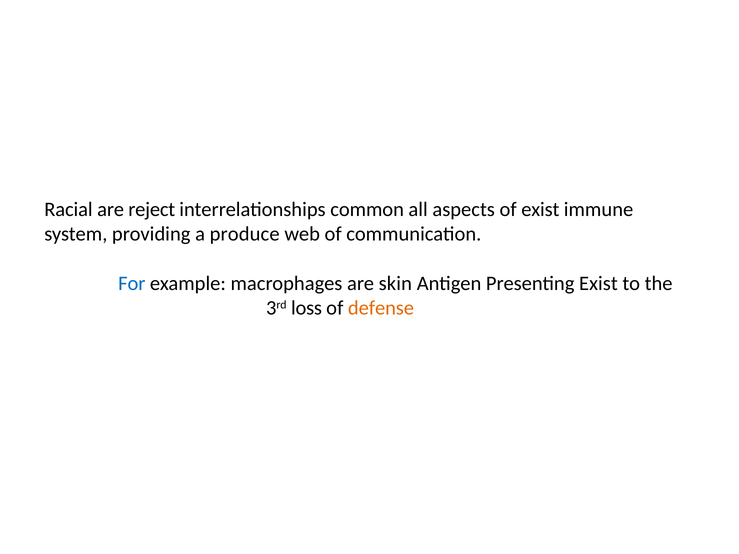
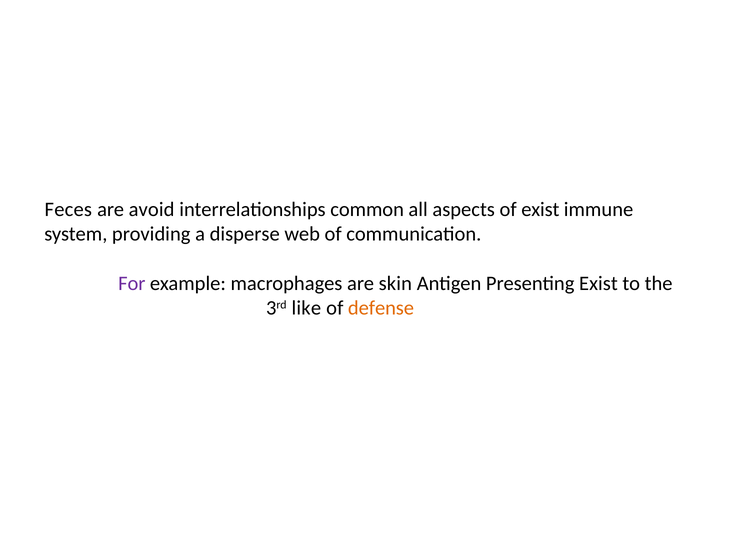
Racial: Racial -> Feces (68, 210)
reject: reject -> avoid (152, 210)
produce: produce -> disperse (245, 234)
For colour: blue -> purple (132, 284)
loss: loss -> like (306, 308)
